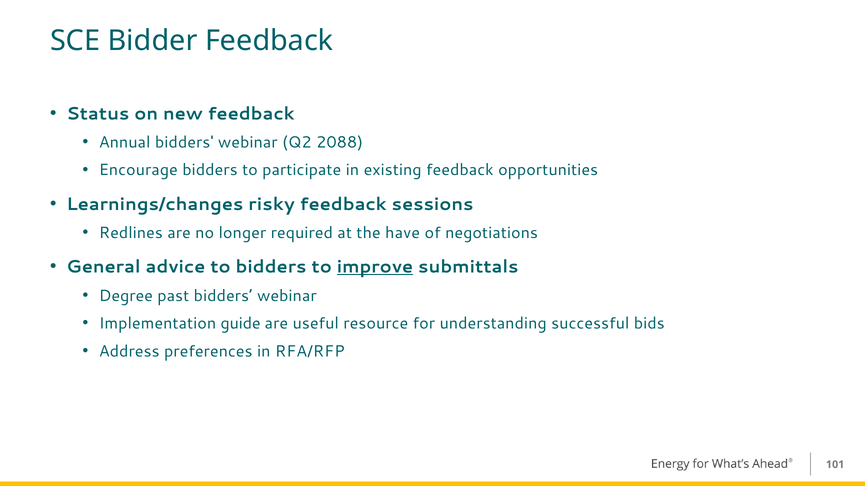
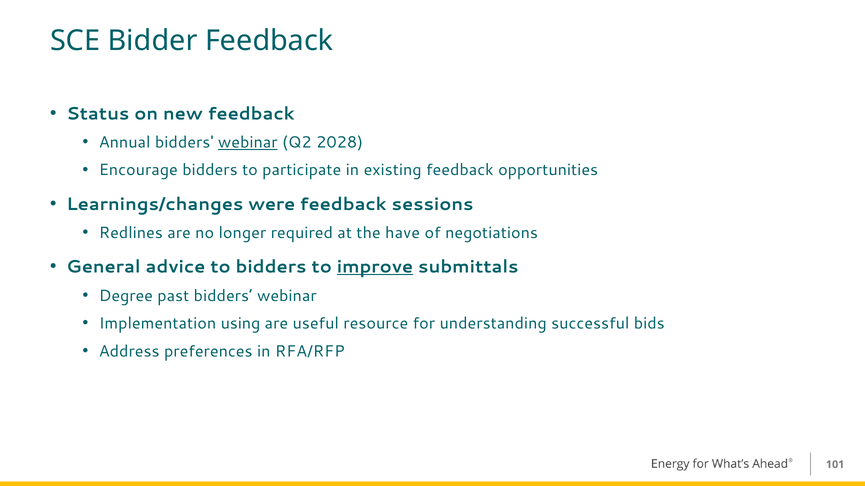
webinar underline: none -> present (248, 143)
2088: 2088 -> 2028 (340, 143)
risky: risky -> were (272, 204)
guide: guide -> using (240, 324)
